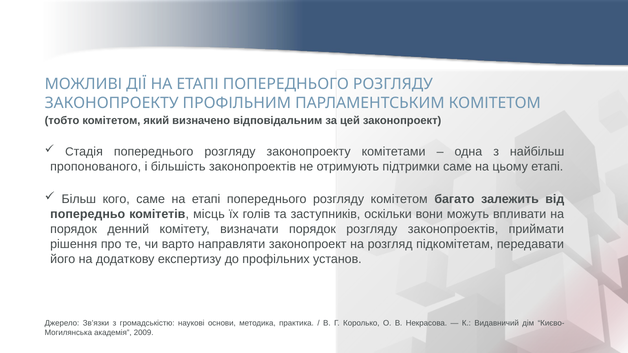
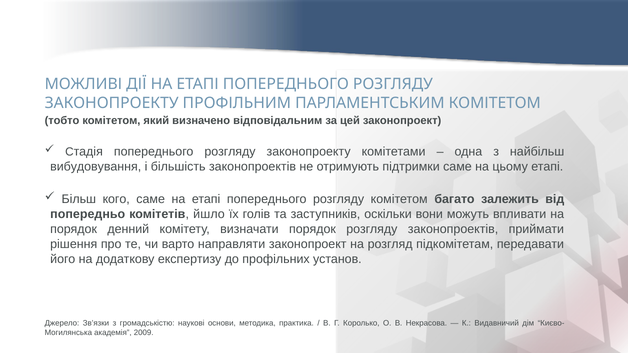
пропонованого: пропонованого -> вибудовування (96, 167)
місць: місць -> йшло (209, 214)
